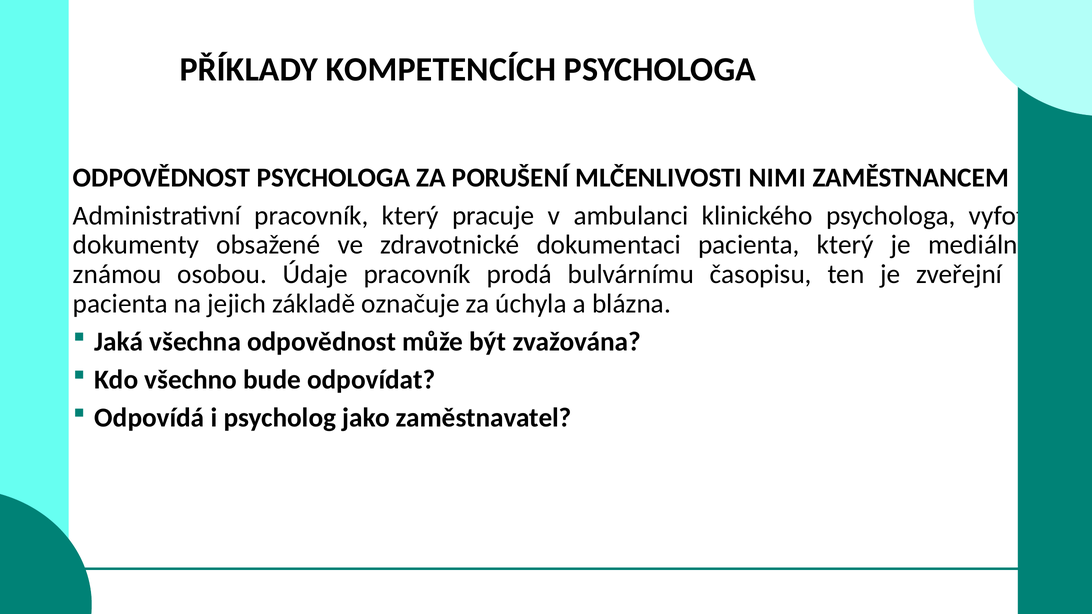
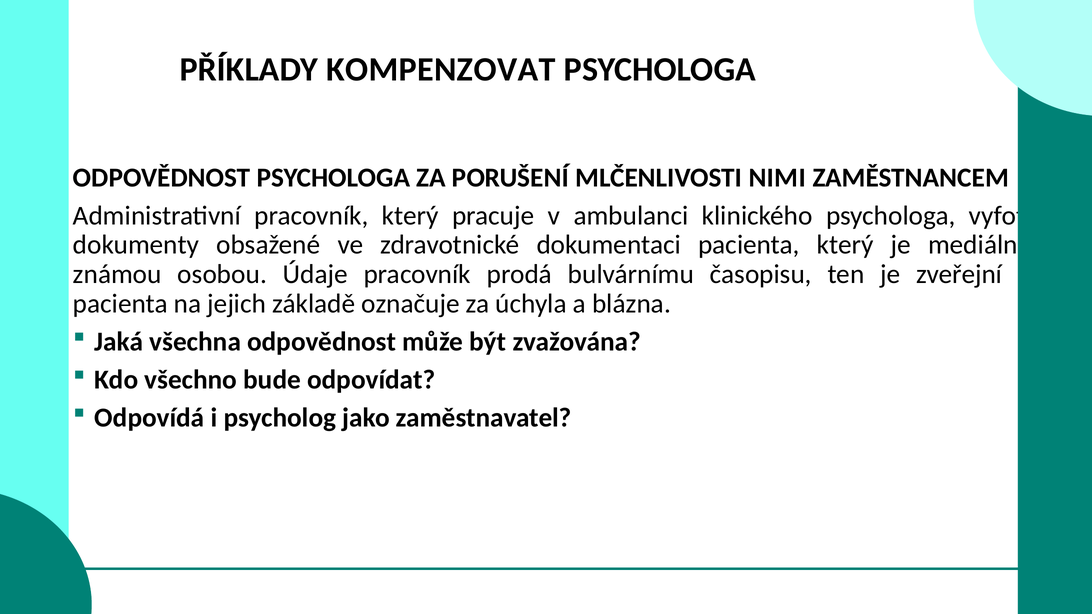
KOMPETENCÍCH: KOMPETENCÍCH -> KOMPENZOVAT (441, 69)
